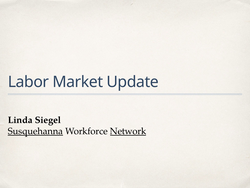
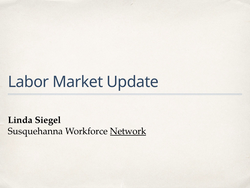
Susquehanna underline: present -> none (35, 131)
